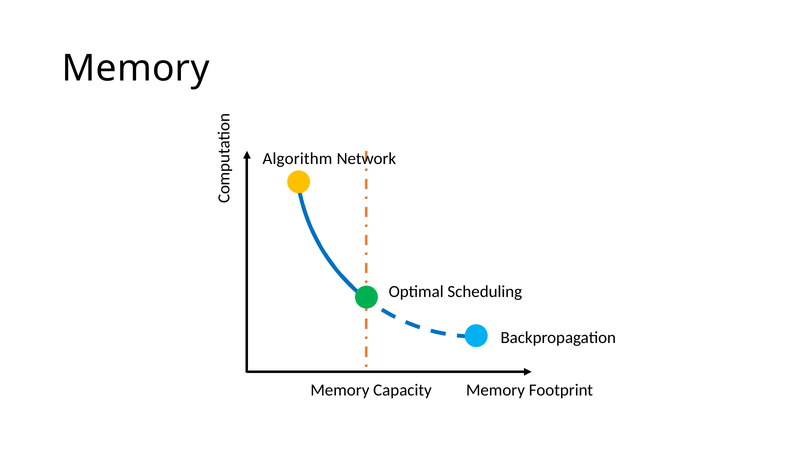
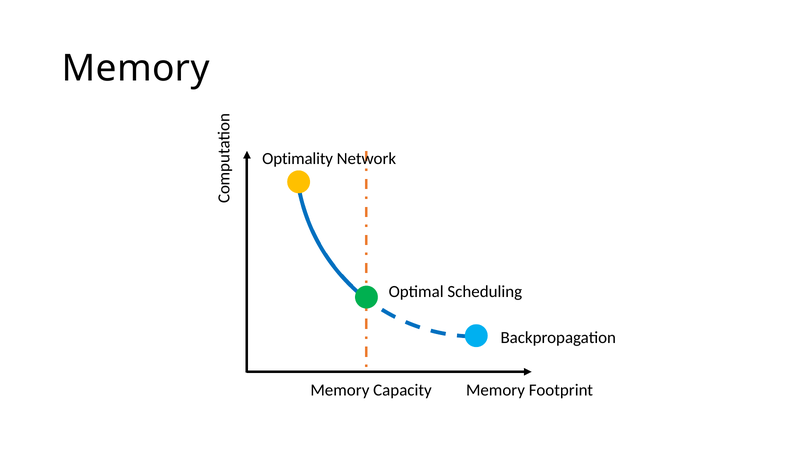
Algorithm: Algorithm -> Optimality (298, 159)
